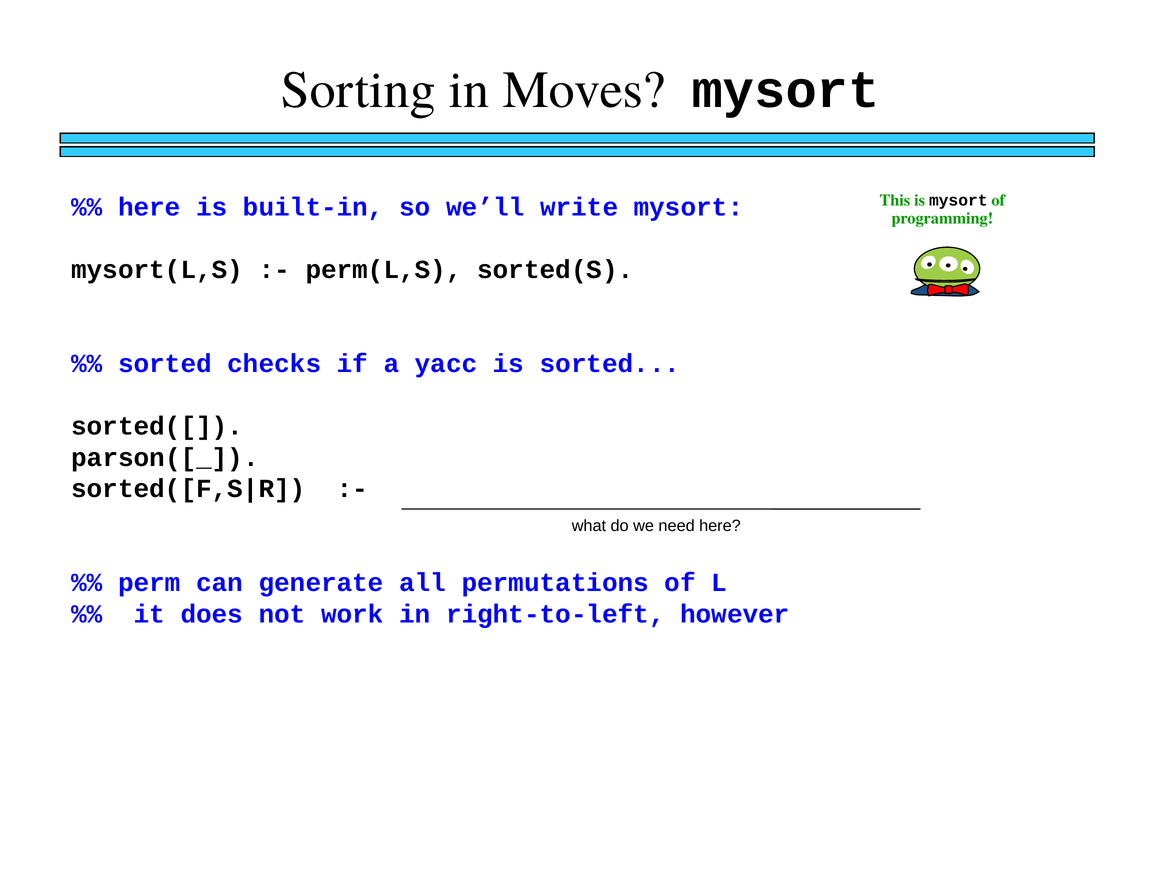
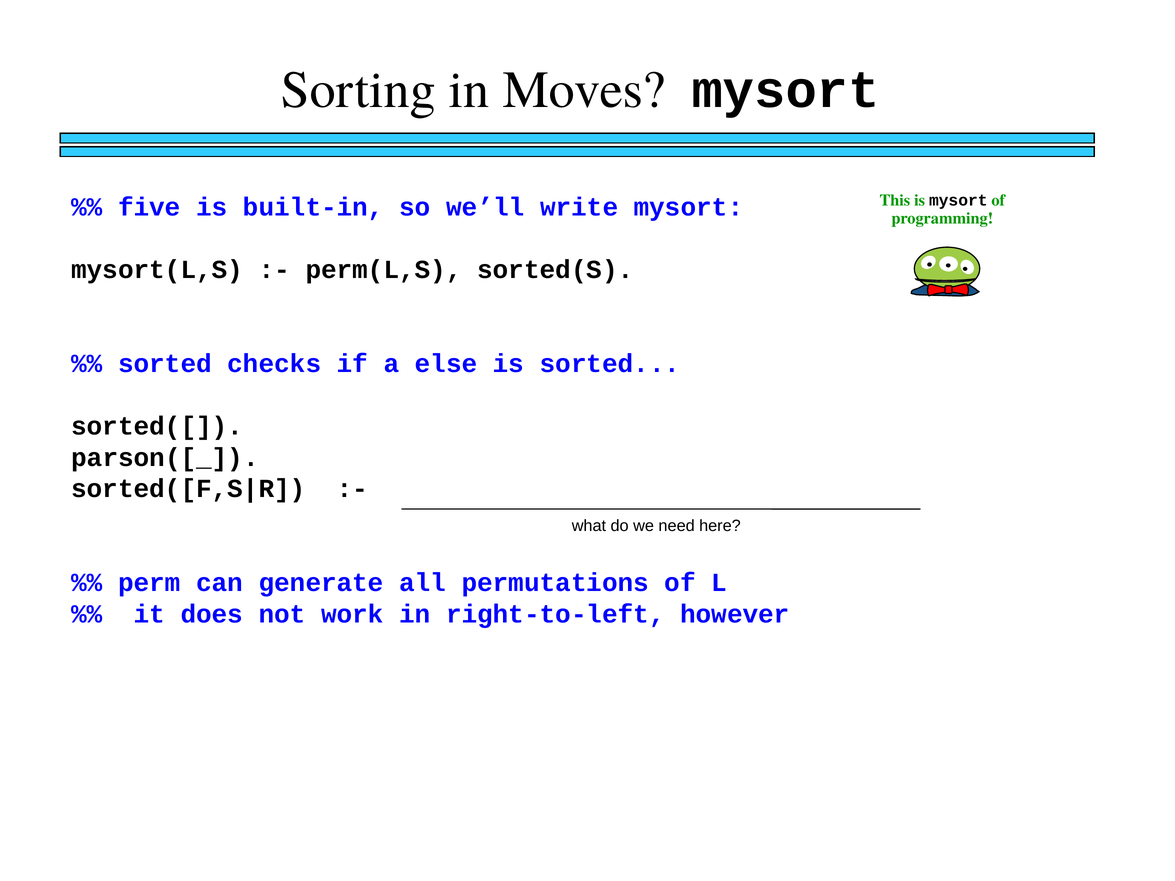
here: here -> five (149, 207)
yacc: yacc -> else (446, 364)
